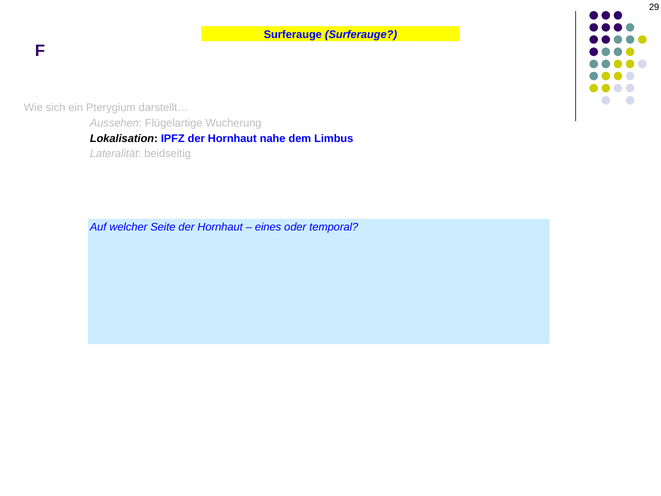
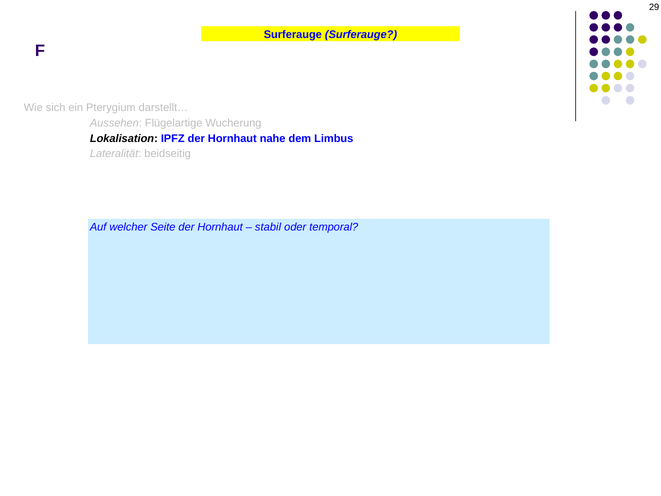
eines: eines -> stabil (268, 227)
